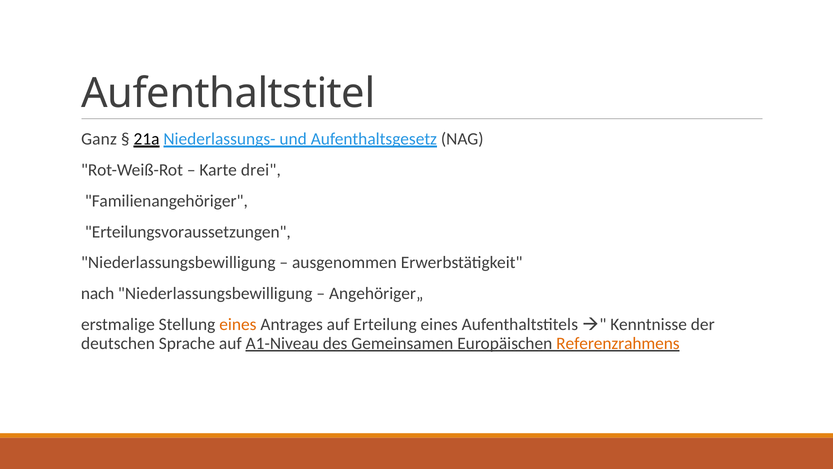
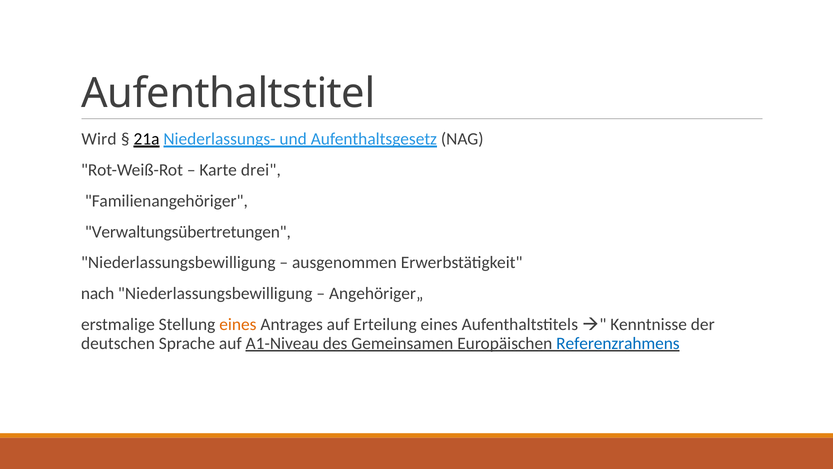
Ganz: Ganz -> Wird (99, 139)
Erteilungsvoraussetzungen: Erteilungsvoraussetzungen -> Verwaltungsübertretungen (188, 232)
Referenzrahmens colour: orange -> blue (618, 343)
